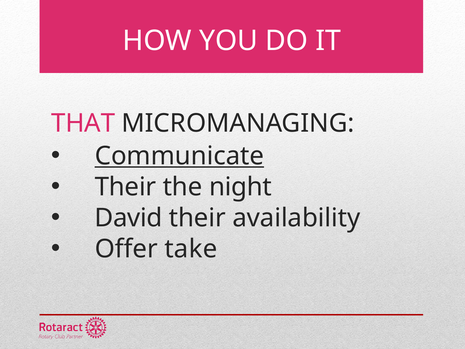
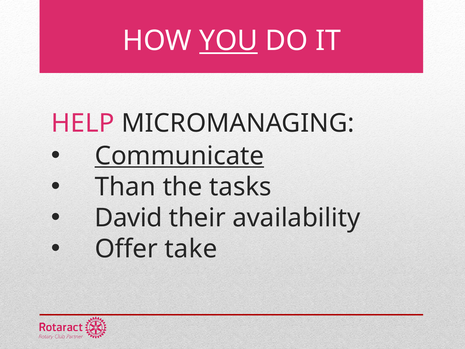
YOU underline: none -> present (229, 41)
THAT: THAT -> HELP (83, 123)
Their: Their -> Than (125, 187)
night: night -> tasks (240, 187)
